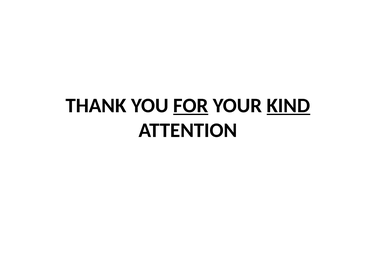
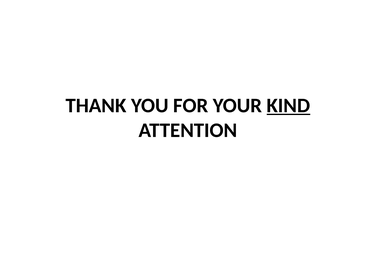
FOR underline: present -> none (191, 106)
